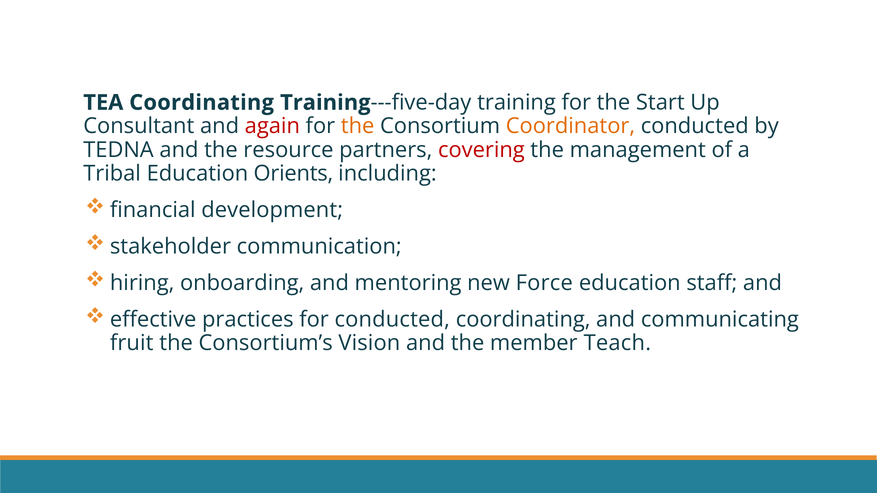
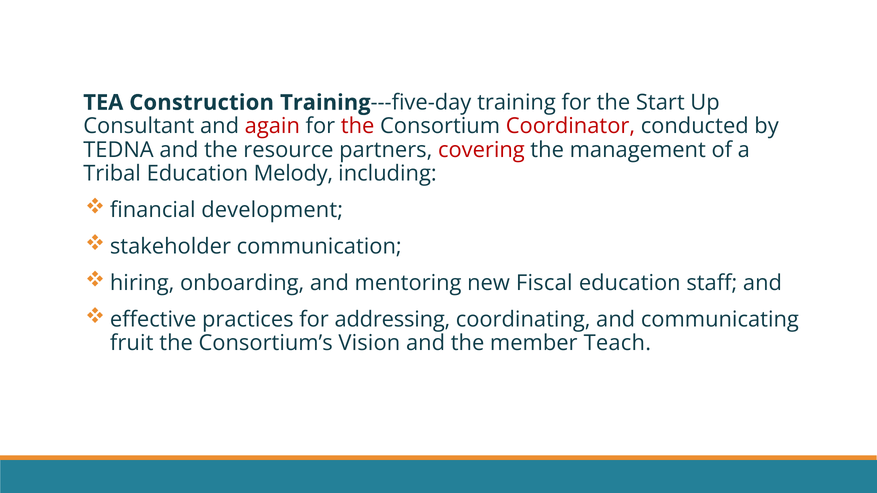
TEA Coordinating: Coordinating -> Construction (202, 103)
the colour: orange -> red (358, 126)
Coordinator colour: orange -> red (570, 126)
Orients: Orients -> Melody (293, 174)
Force: Force -> Fiscal (544, 283)
for conducted: conducted -> addressing (392, 319)
